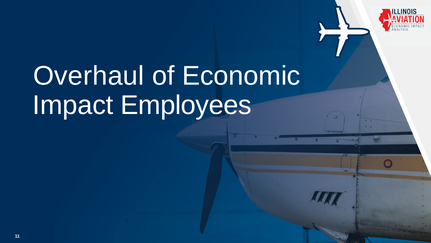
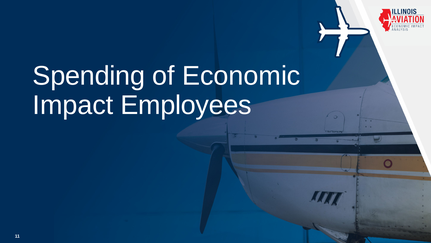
Overhaul: Overhaul -> Spending (89, 76)
